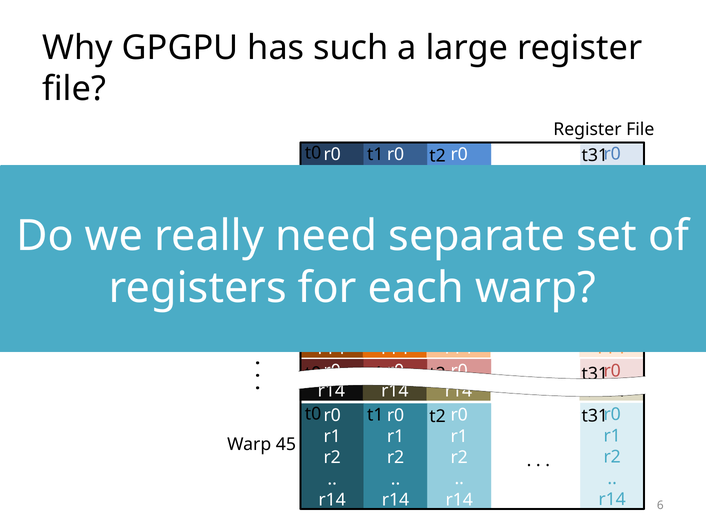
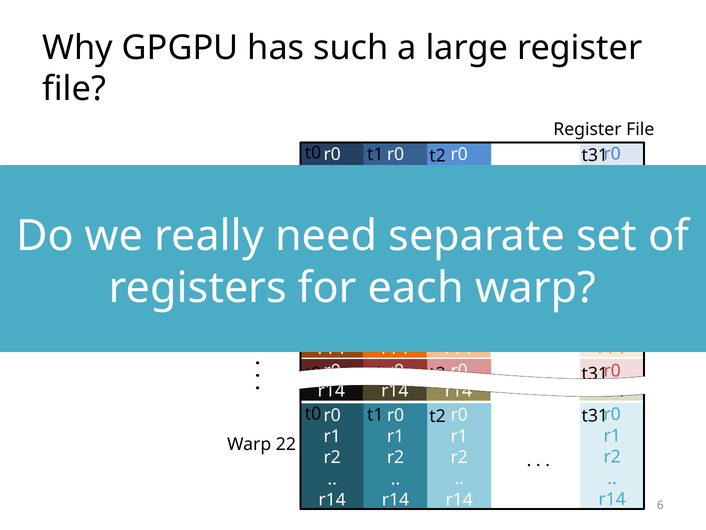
45: 45 -> 22 (286, 444)
